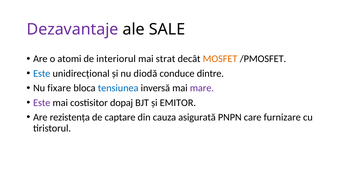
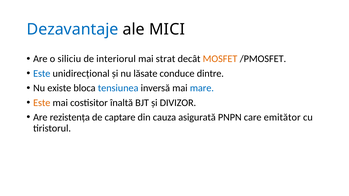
Dezavantaje colour: purple -> blue (73, 29)
SALE: SALE -> MICI (167, 29)
atomi: atomi -> siliciu (69, 59)
diodă: diodă -> lăsate (145, 74)
fixare: fixare -> existe (59, 88)
mare colour: purple -> blue (202, 88)
Este colour: purple -> orange (42, 103)
dopaj: dopaj -> înaltă (122, 103)
EMITOR: EMITOR -> DIVIZOR (178, 103)
furnizare: furnizare -> emitător (282, 117)
